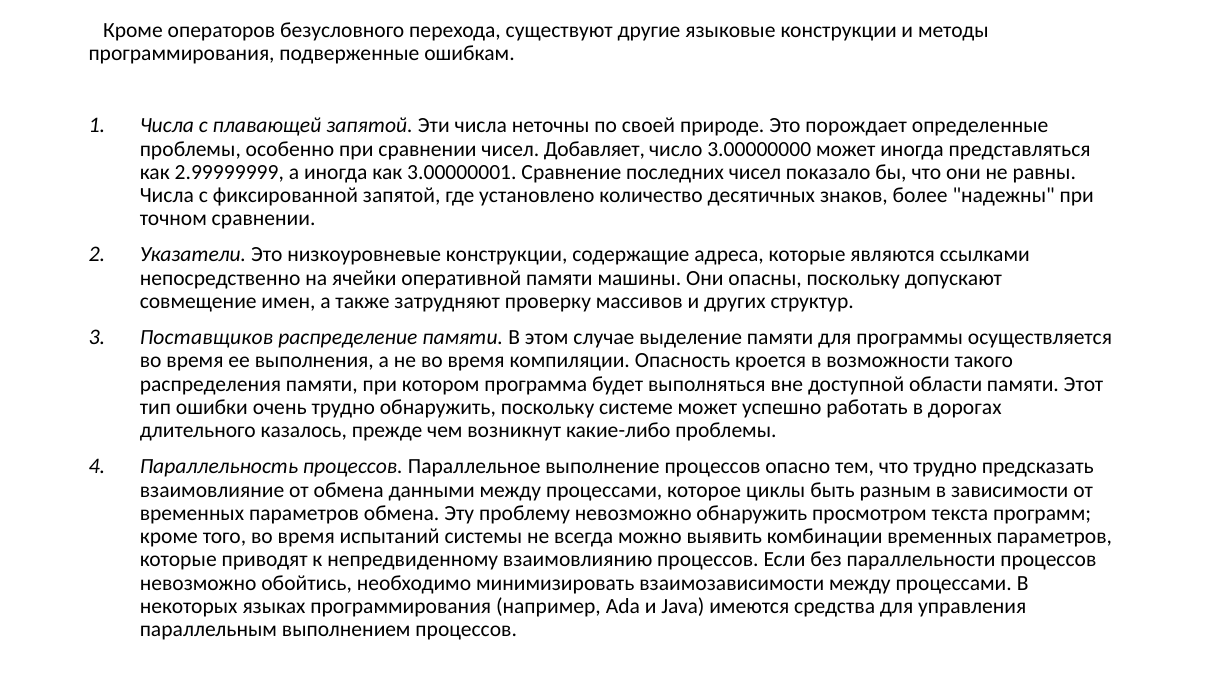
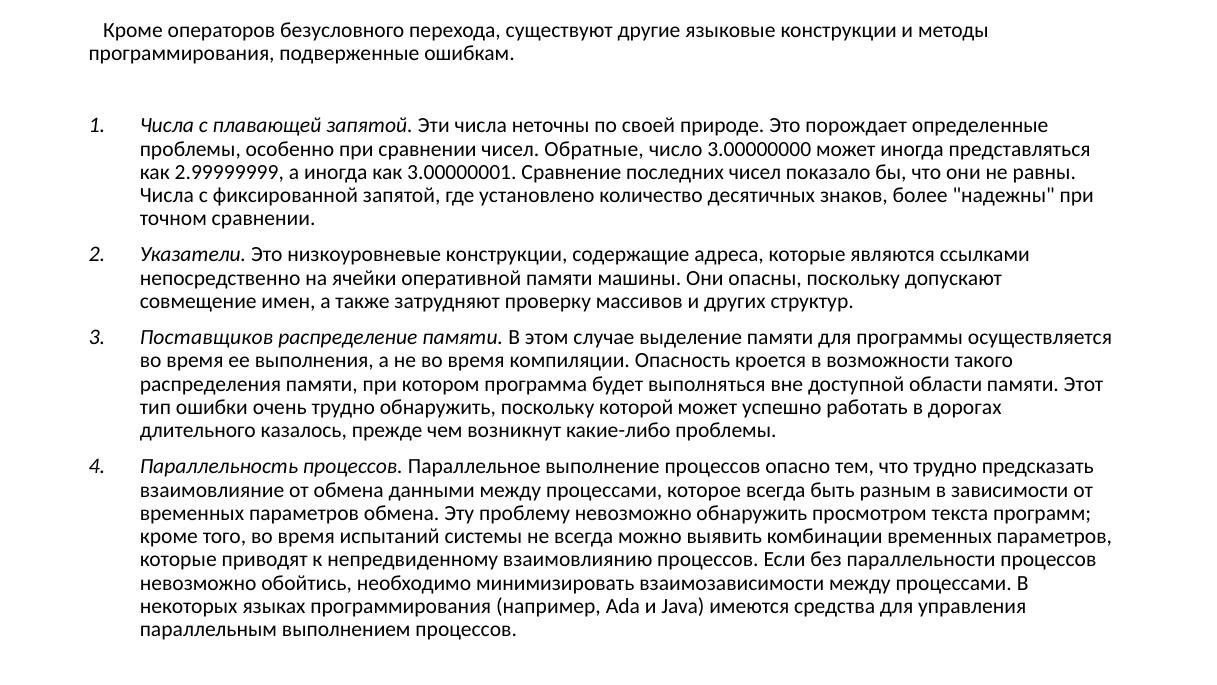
Добавляет: Добавляет -> Обратные (594, 149)
системе: системе -> которой (636, 407)
которое циклы: циклы -> всегда (776, 490)
